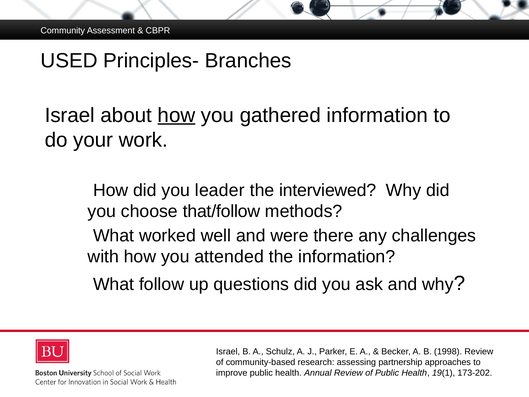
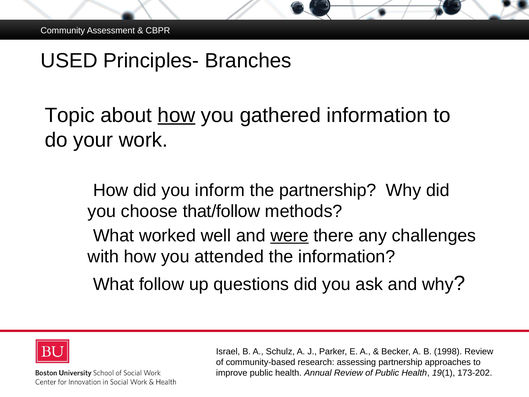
Israel: Israel -> Topic (70, 115)
leader: leader -> inform (220, 190)
the interviewed: interviewed -> partnership (328, 190)
were underline: none -> present (289, 235)
